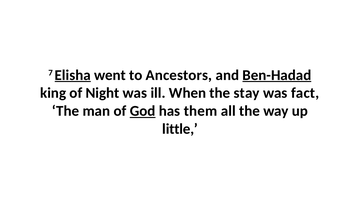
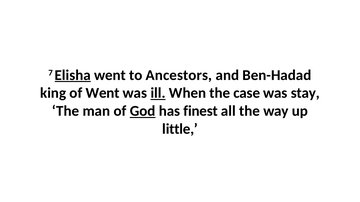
Ben-Hadad underline: present -> none (277, 75)
of Night: Night -> Went (103, 93)
ill underline: none -> present (158, 93)
stay: stay -> case (247, 93)
fact: fact -> stay (305, 93)
them: them -> finest (201, 111)
